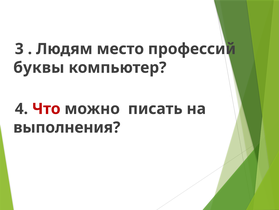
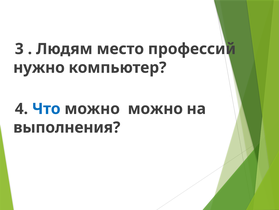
буквы: буквы -> нужно (39, 67)
Что colour: red -> blue (46, 108)
можно писать: писать -> можно (155, 108)
